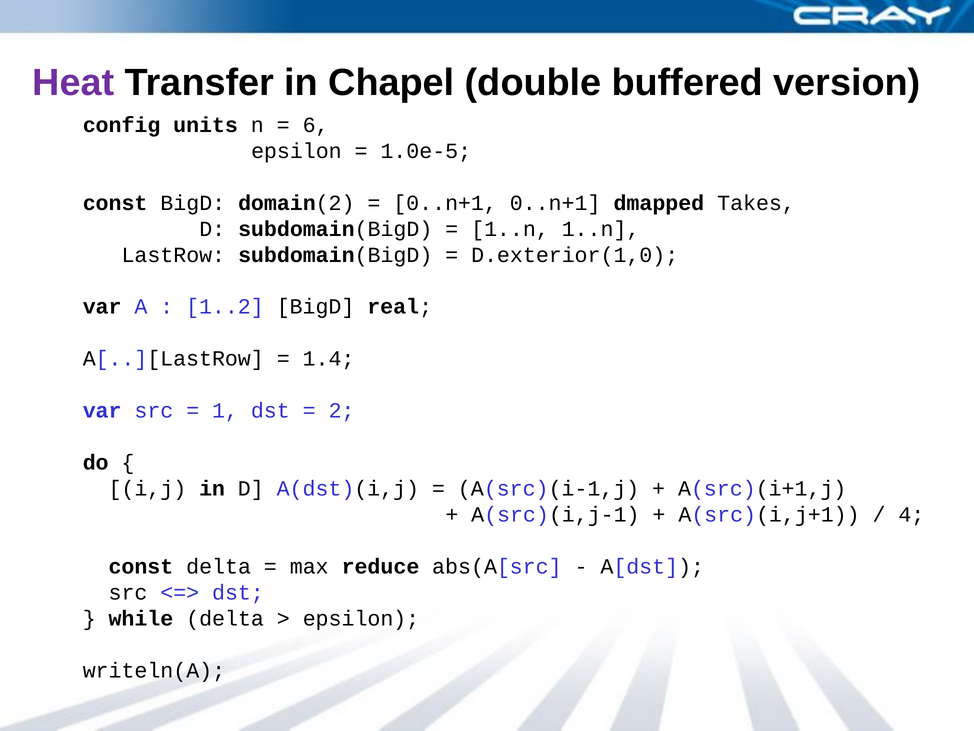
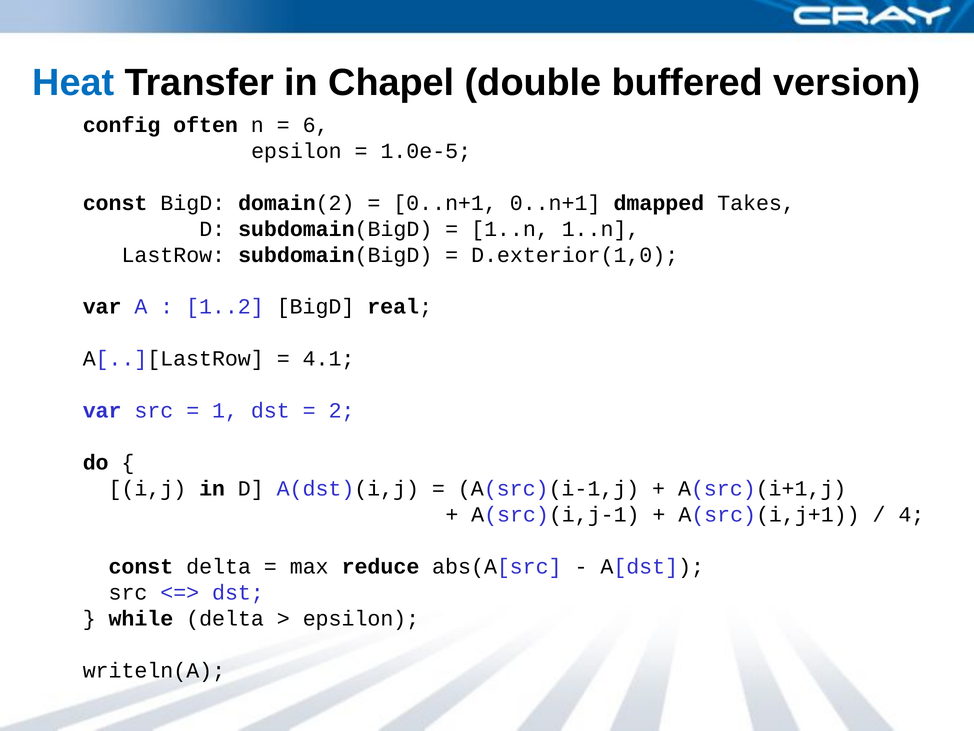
Heat colour: purple -> blue (73, 83)
units: units -> often (206, 125)
1.4: 1.4 -> 4.1 (329, 359)
